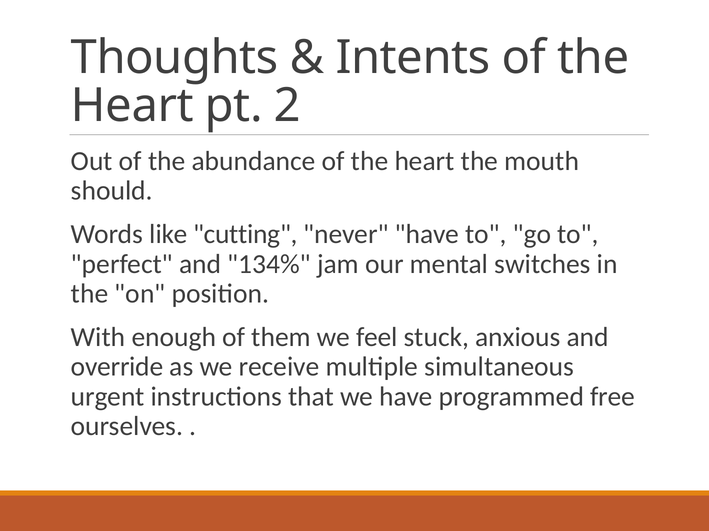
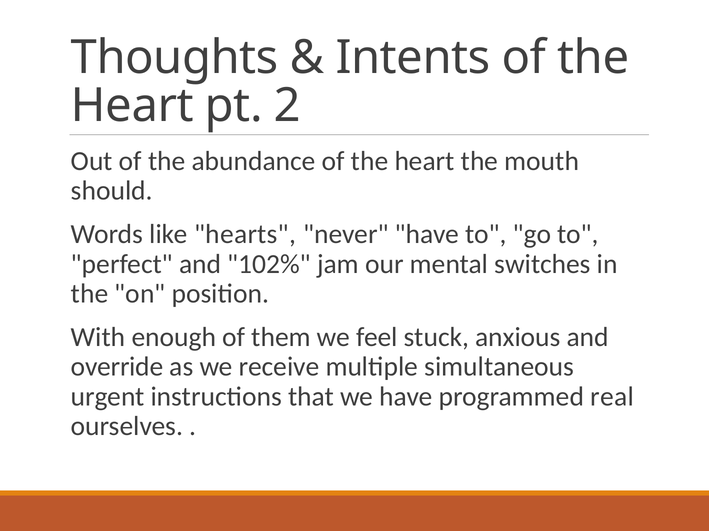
cutting: cutting -> hearts (245, 235)
134%: 134% -> 102% (269, 264)
free: free -> real (612, 397)
